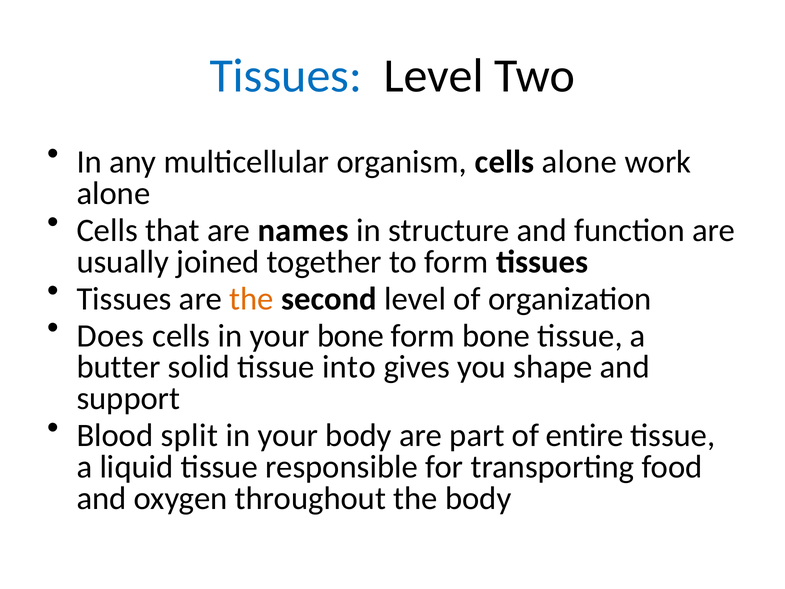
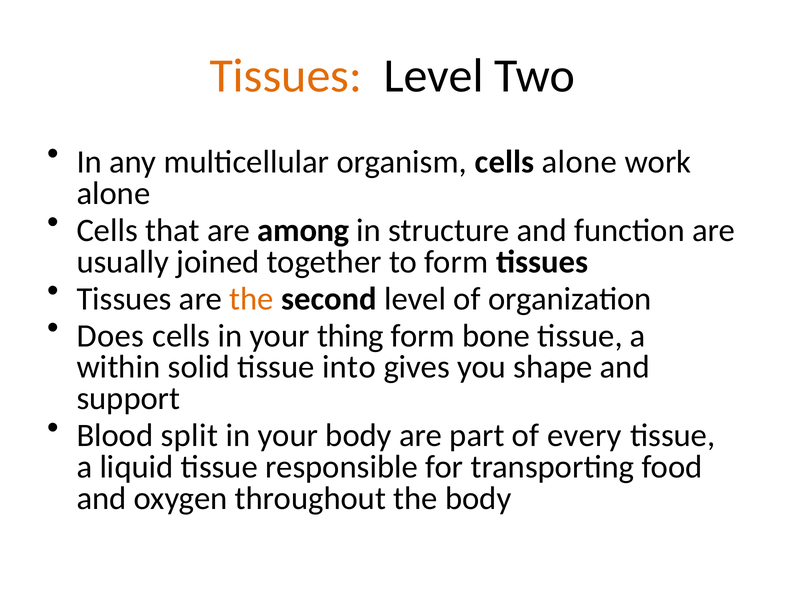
Tissues colour: blue -> orange (286, 76)
names: names -> among (303, 230)
your bone: bone -> thing (350, 336)
butter: butter -> within (118, 367)
entire: entire -> every (584, 435)
